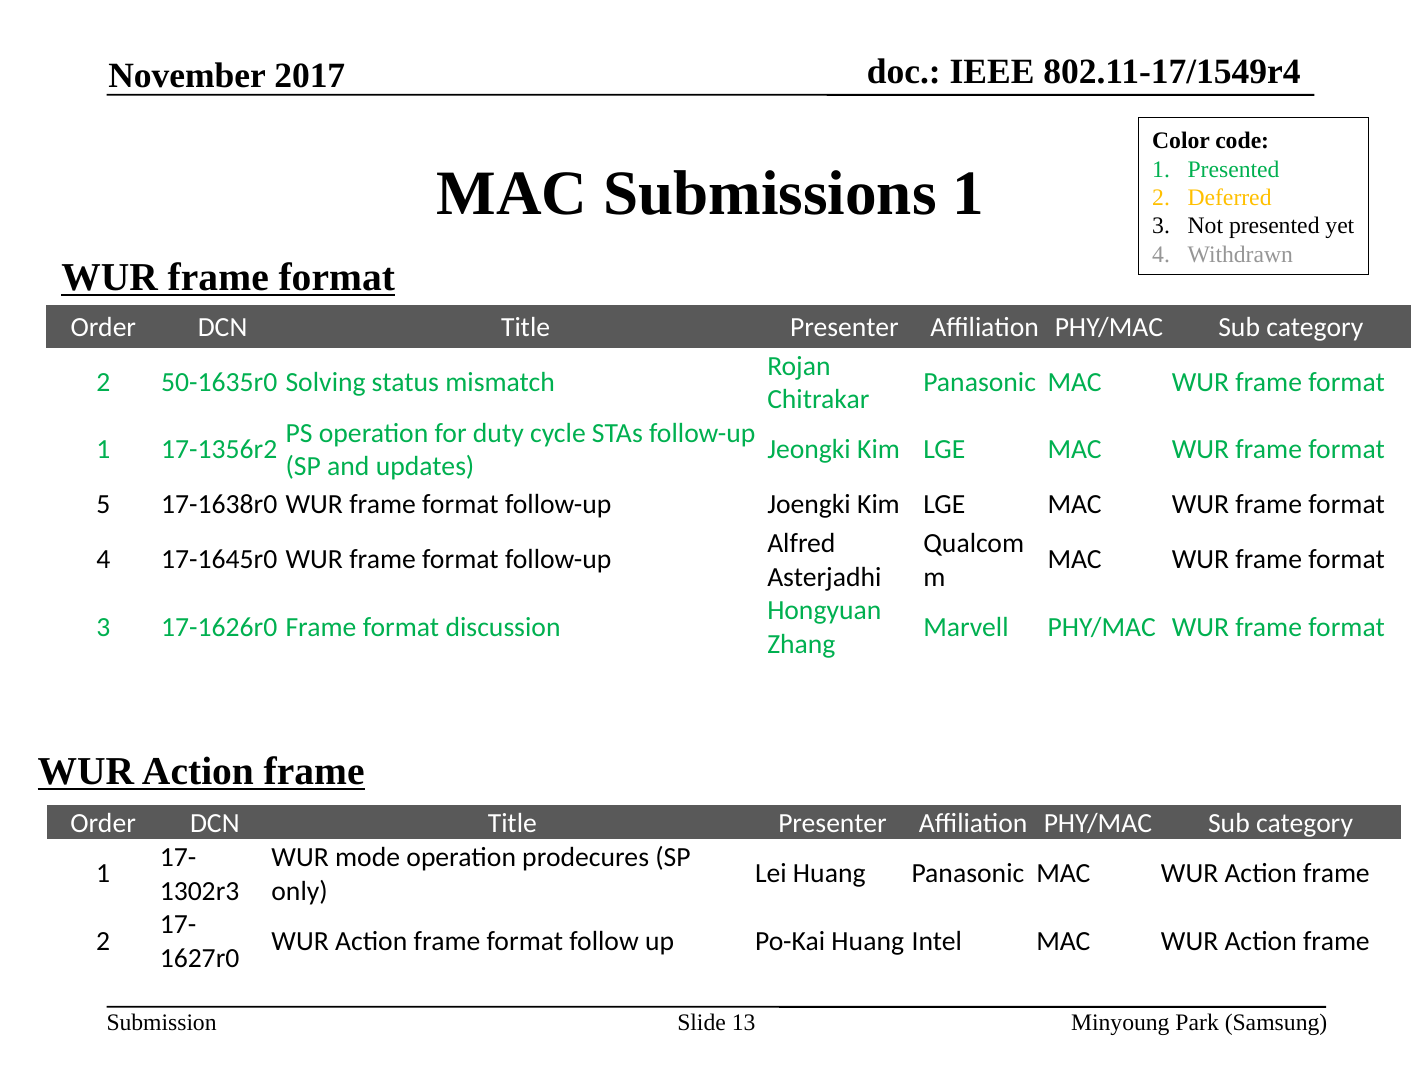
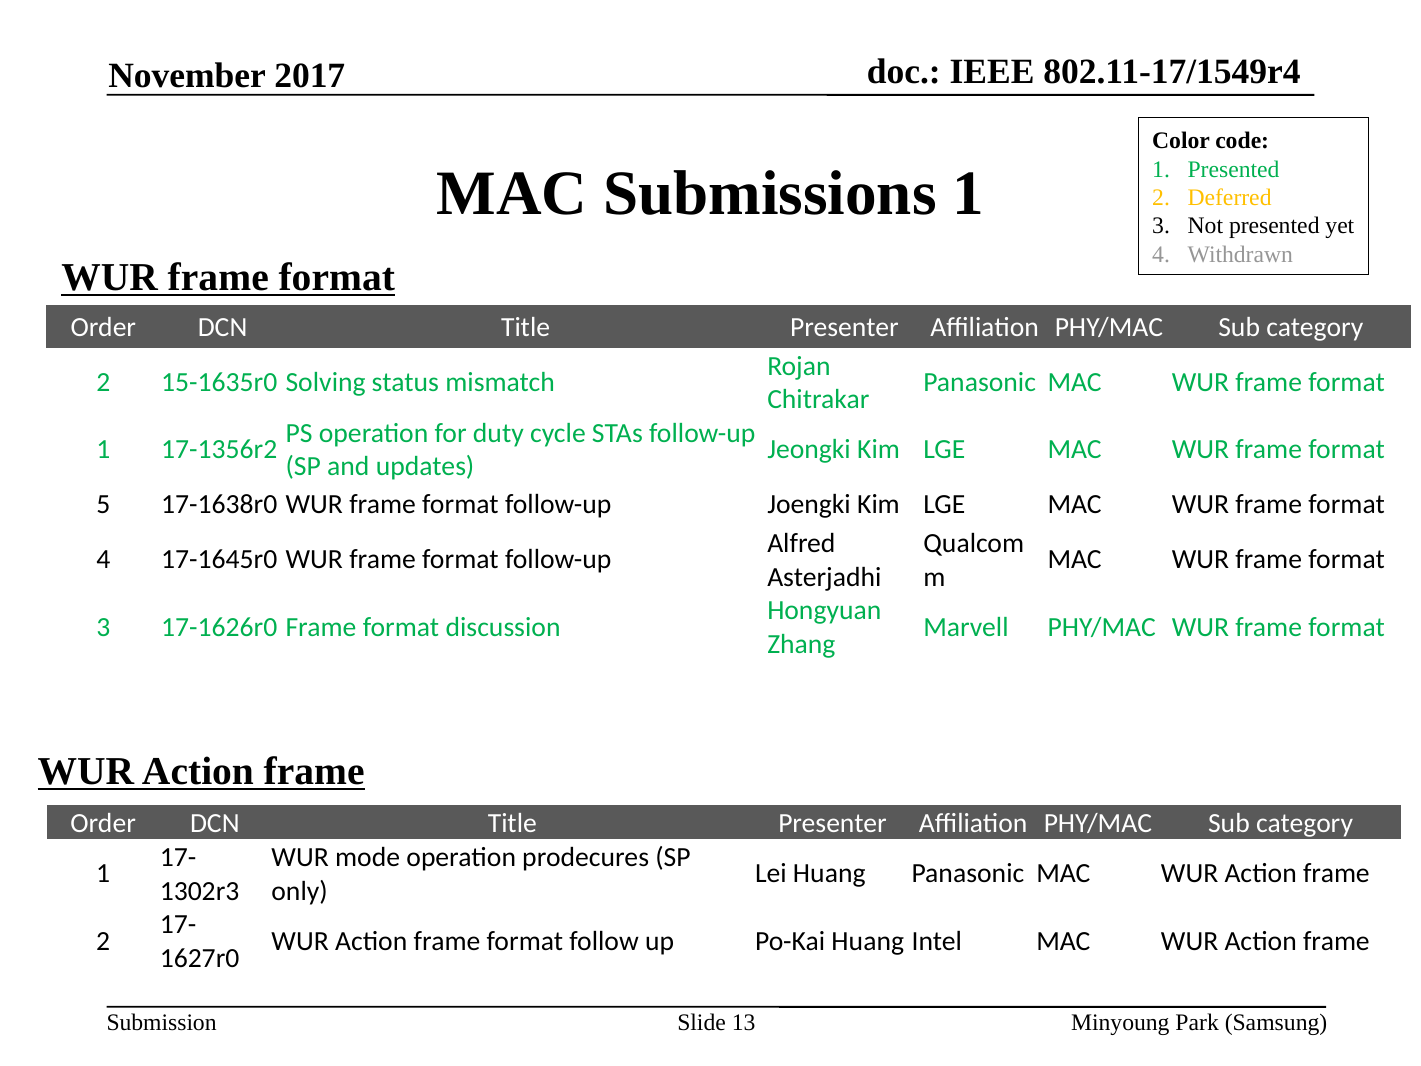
50-1635r0: 50-1635r0 -> 15-1635r0 (219, 382)
